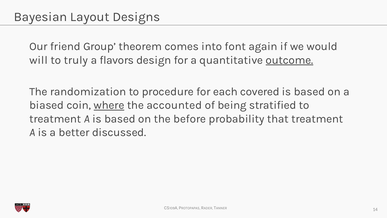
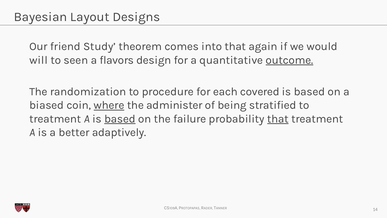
Group: Group -> Study (100, 46)
into font: font -> that (235, 46)
truly: truly -> seen (76, 60)
accounted: accounted -> administer (174, 105)
based underline: none -> present (120, 119)
before: before -> failure (190, 119)
that underline: none -> present (278, 119)
discussed: discussed -> adaptively (119, 132)
